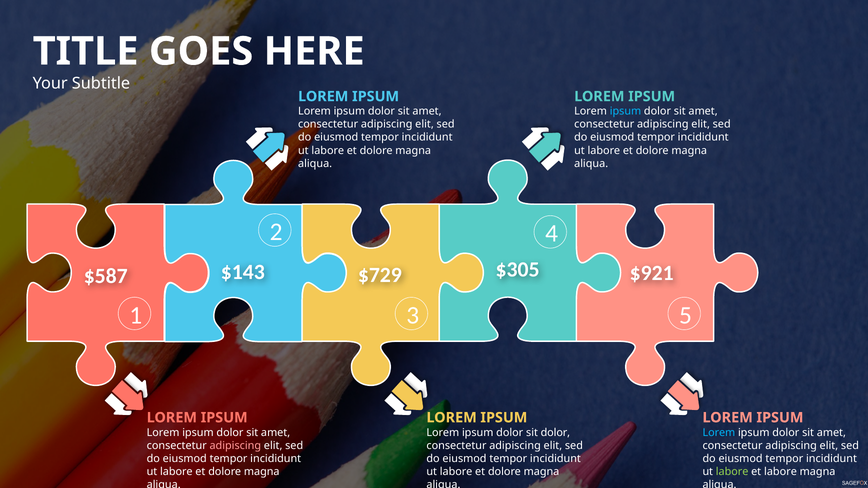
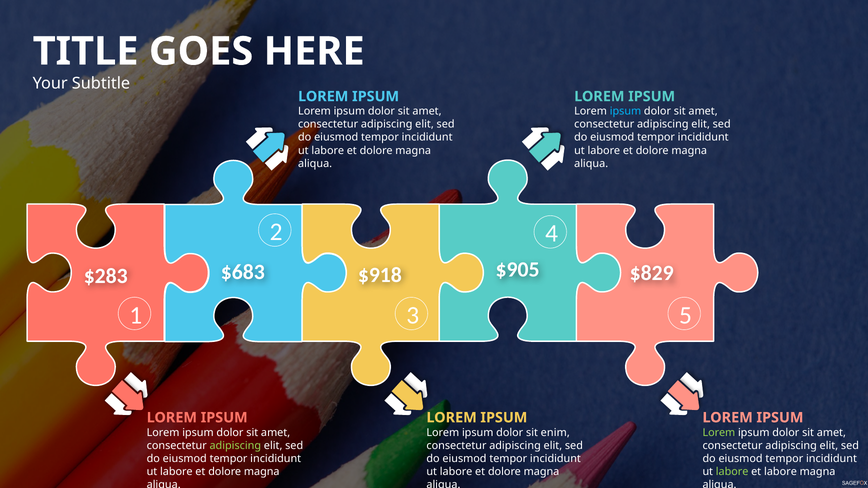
$305: $305 -> $905 (518, 270)
$143: $143 -> $683 (243, 272)
$921: $921 -> $829 (652, 273)
$729: $729 -> $918 (380, 275)
$587: $587 -> $283 (106, 276)
sit dolor: dolor -> enim (555, 433)
Lorem colour: light blue -> light green (719, 433)
adipiscing colour: pink -> light green (235, 446)
